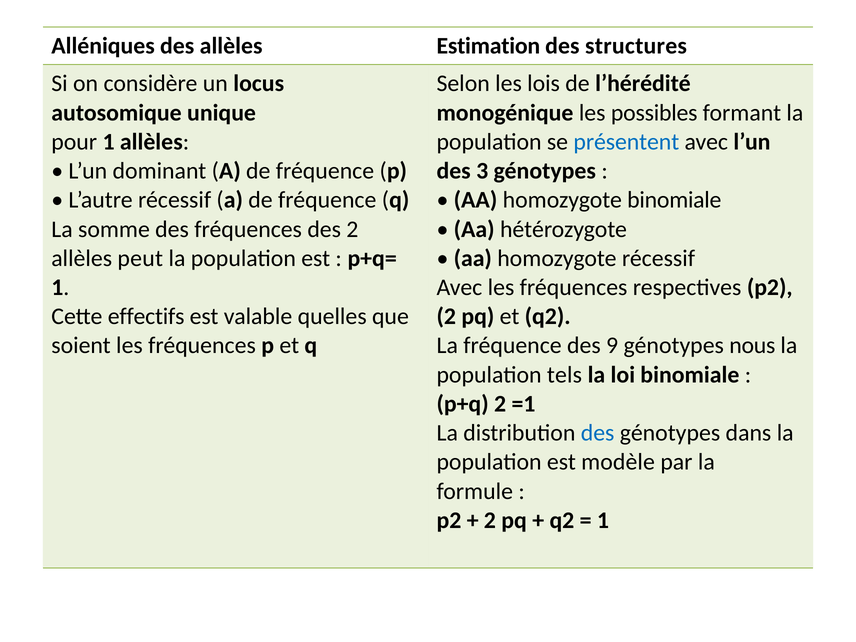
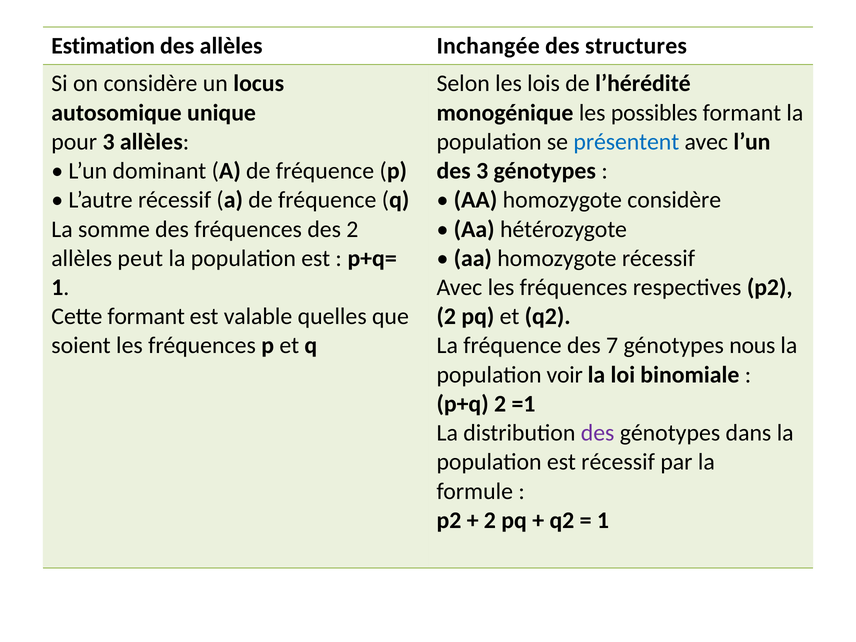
Alléniques: Alléniques -> Estimation (103, 46)
Estimation: Estimation -> Inchangée (488, 46)
pour 1: 1 -> 3 (109, 142)
homozygote binomiale: binomiale -> considère (674, 200)
Cette effectifs: effectifs -> formant (146, 317)
9: 9 -> 7 (612, 346)
tels: tels -> voir (565, 375)
des colour: blue -> purple (598, 433)
est modèle: modèle -> récessif (618, 462)
